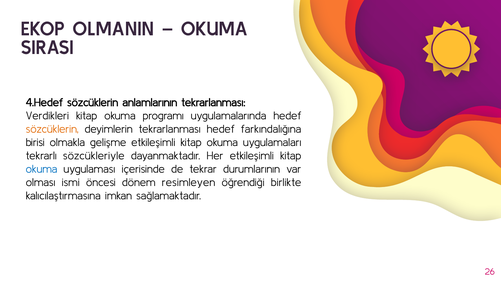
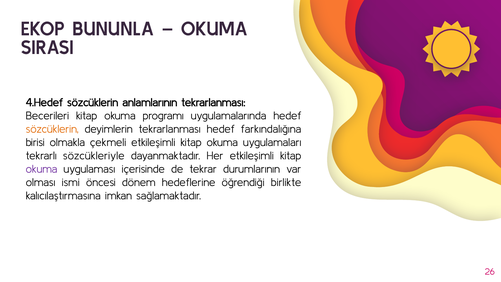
OLMANIN: OLMANIN -> BUNUNLA (113, 29)
Verdikleri: Verdikleri -> Becerileri (47, 116)
gelişme: gelişme -> çekmeli (108, 142)
okuma colour: blue -> purple (42, 169)
resimleyen: resimleyen -> hedeflerine (189, 182)
